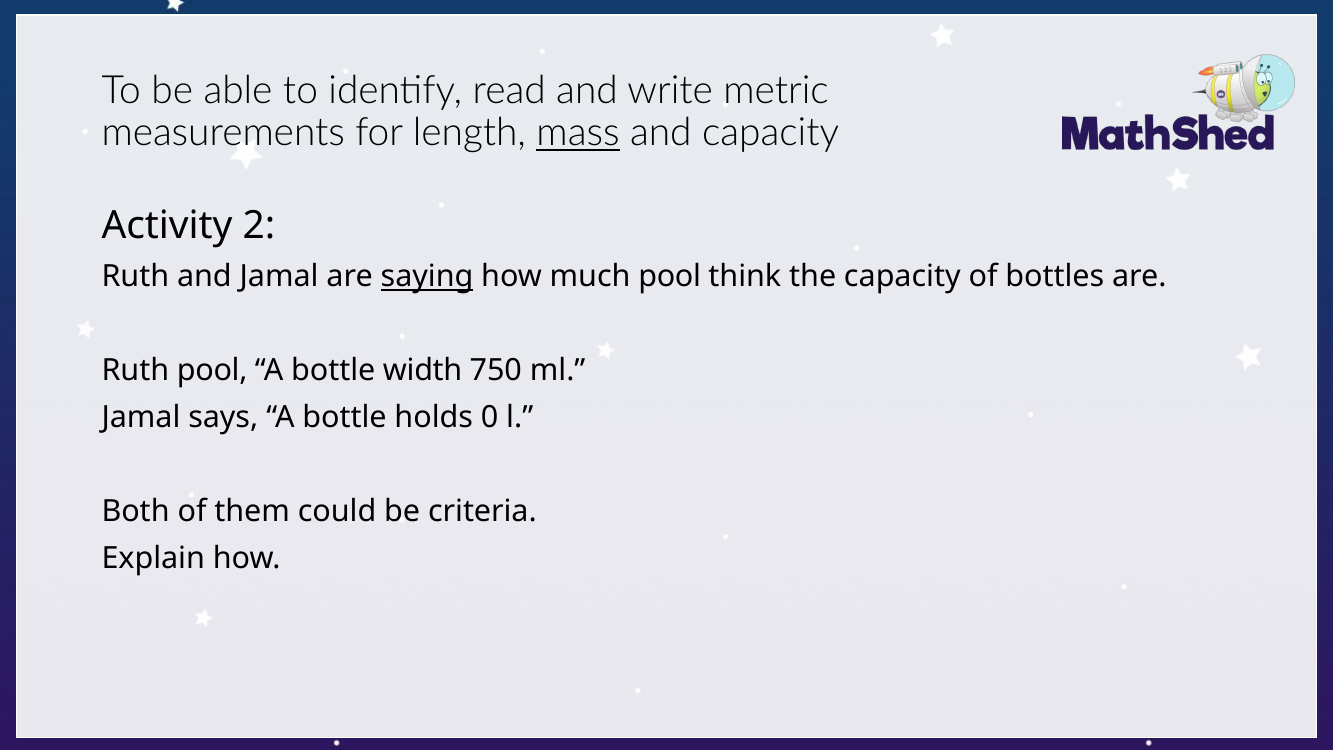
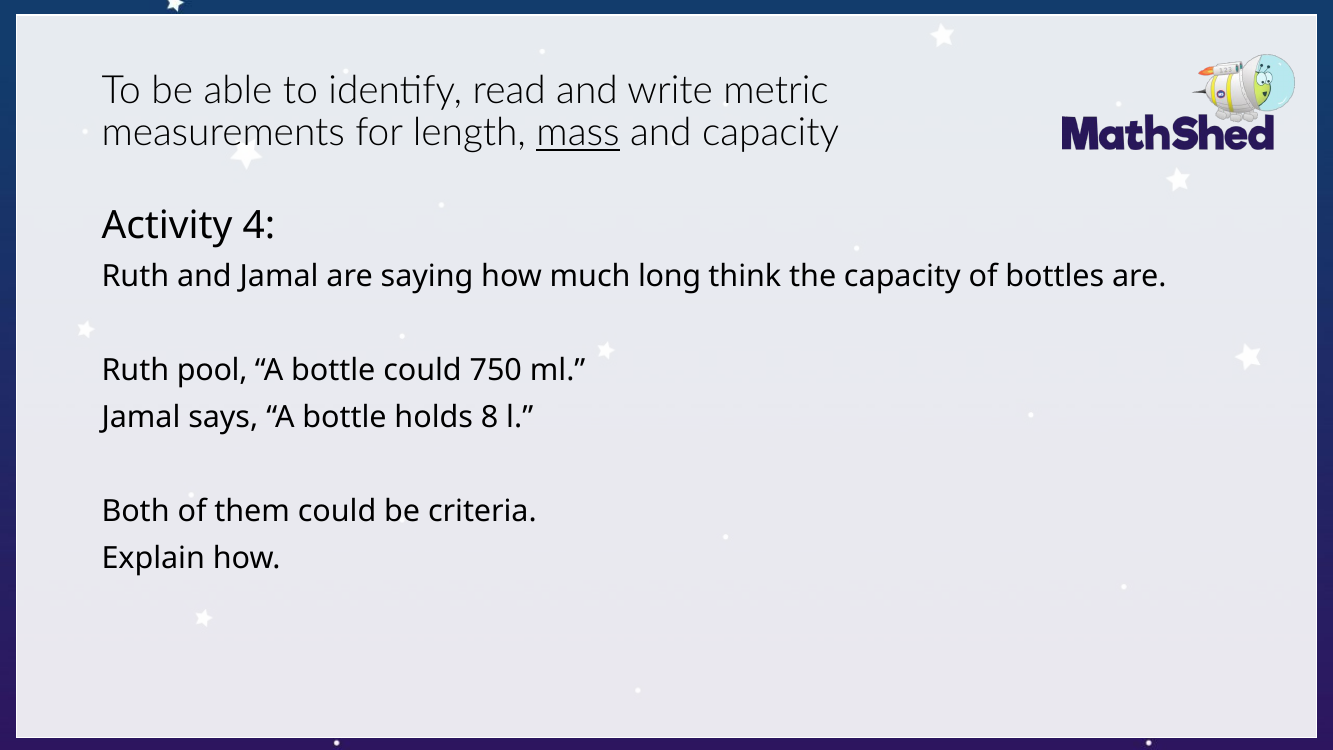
2: 2 -> 4 (259, 225)
saying underline: present -> none (427, 277)
much pool: pool -> long (670, 277)
bottle width: width -> could (423, 370)
0: 0 -> 8 (490, 417)
